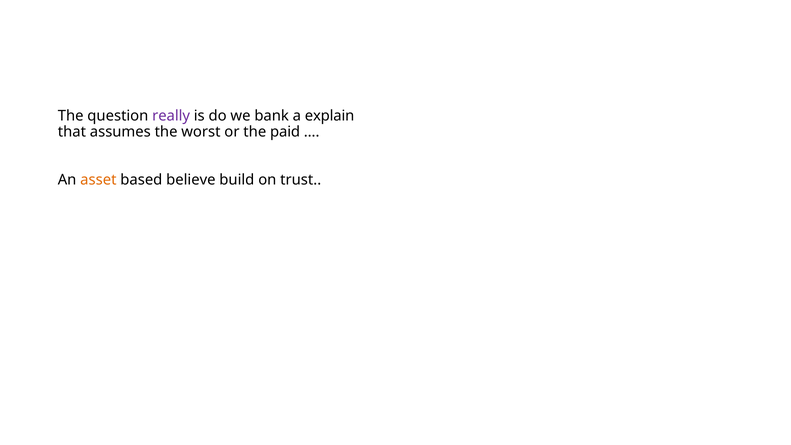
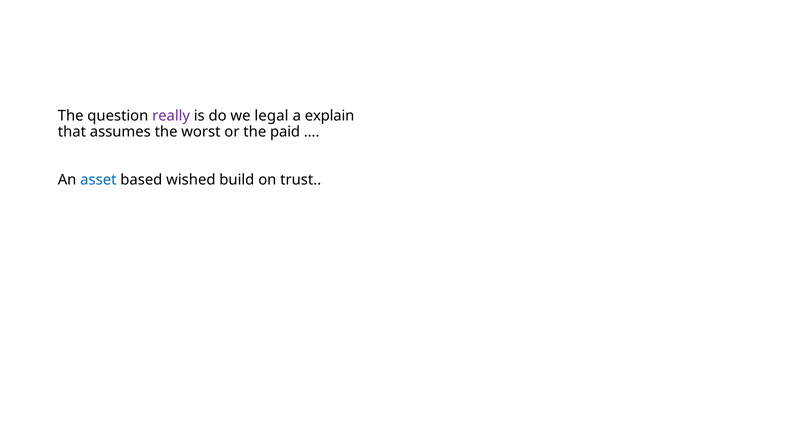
bank: bank -> legal (272, 116)
asset colour: orange -> blue (98, 180)
believe: believe -> wished (191, 180)
